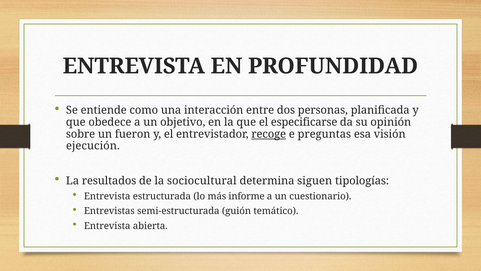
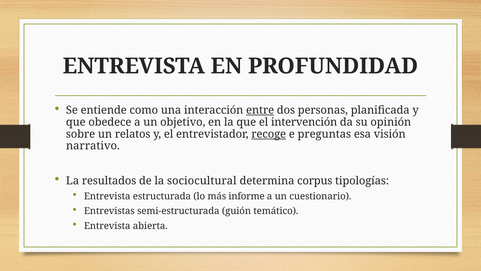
entre underline: none -> present (260, 110)
especificarse: especificarse -> intervención (304, 122)
fueron: fueron -> relatos (133, 134)
ejecución: ejecución -> narrativo (93, 146)
siguen: siguen -> corpus (315, 181)
